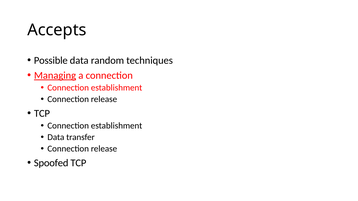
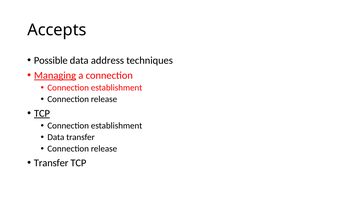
random: random -> address (107, 61)
TCP underline: none -> present (42, 114)
Spoofed: Spoofed -> Transfer (51, 163)
